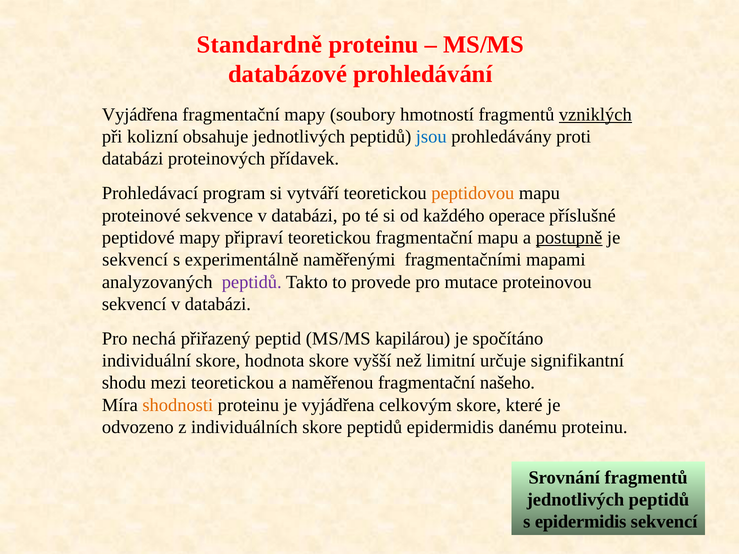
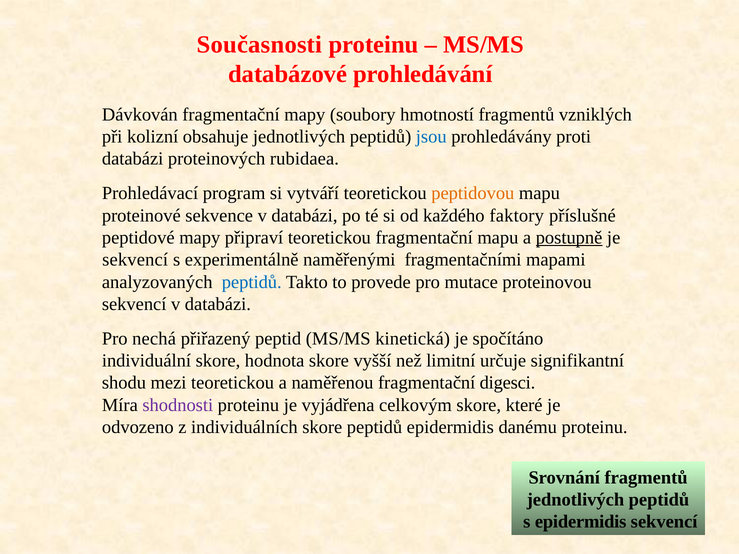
Standardně: Standardně -> Současnosti (259, 45)
Vyjádřena: Vyjádřena -> Dávkován (140, 115)
vzniklých underline: present -> none (595, 115)
přídavek: přídavek -> rubidaea (304, 159)
operace: operace -> faktory (517, 216)
peptidů colour: purple -> blue (252, 282)
kapilárou: kapilárou -> kinetická (413, 339)
našeho: našeho -> digesci (507, 383)
shodnosti colour: orange -> purple (178, 405)
